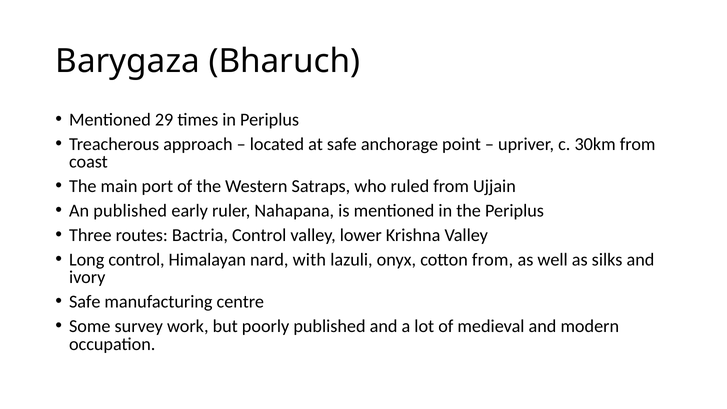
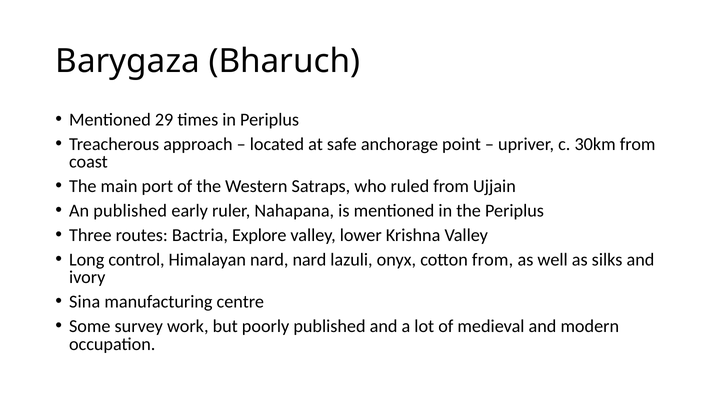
Bactria Control: Control -> Explore (259, 235)
nard with: with -> nard (309, 260)
Safe: Safe -> Sina (85, 302)
